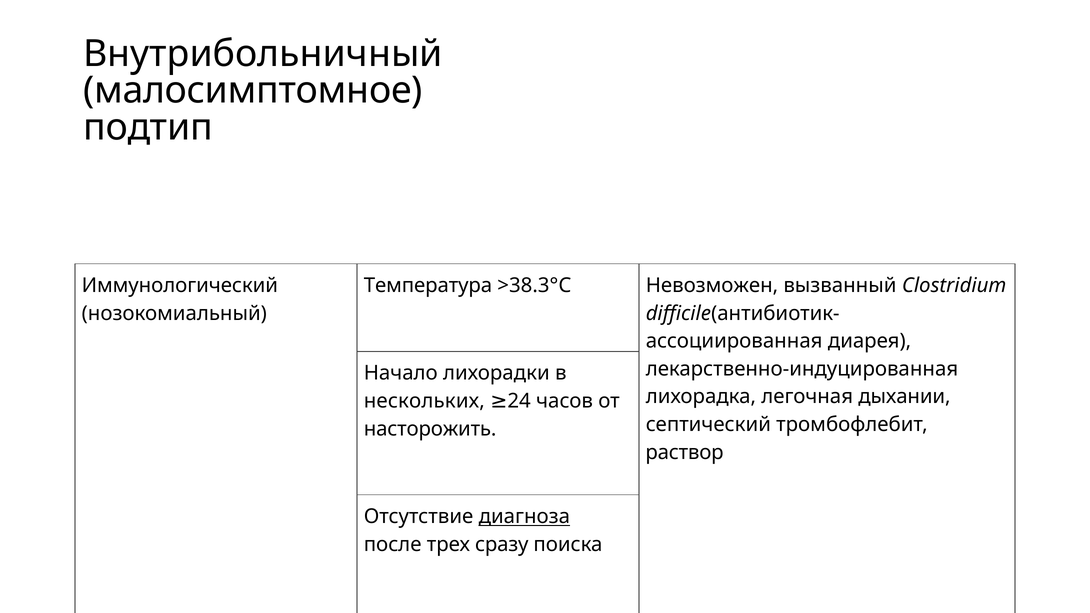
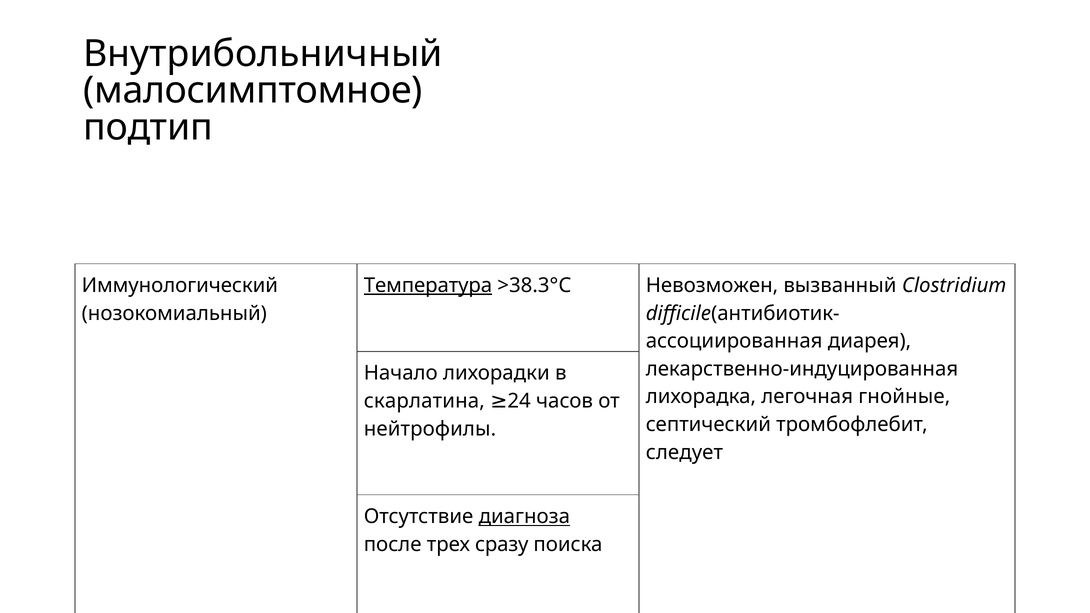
Температура underline: none -> present (428, 286)
дыхании: дыхании -> гнойные (904, 397)
нескольких: нескольких -> скарлатина (424, 401)
насторожить: насторожить -> нейтрофилы (430, 429)
раствор: раствор -> следует (684, 452)
